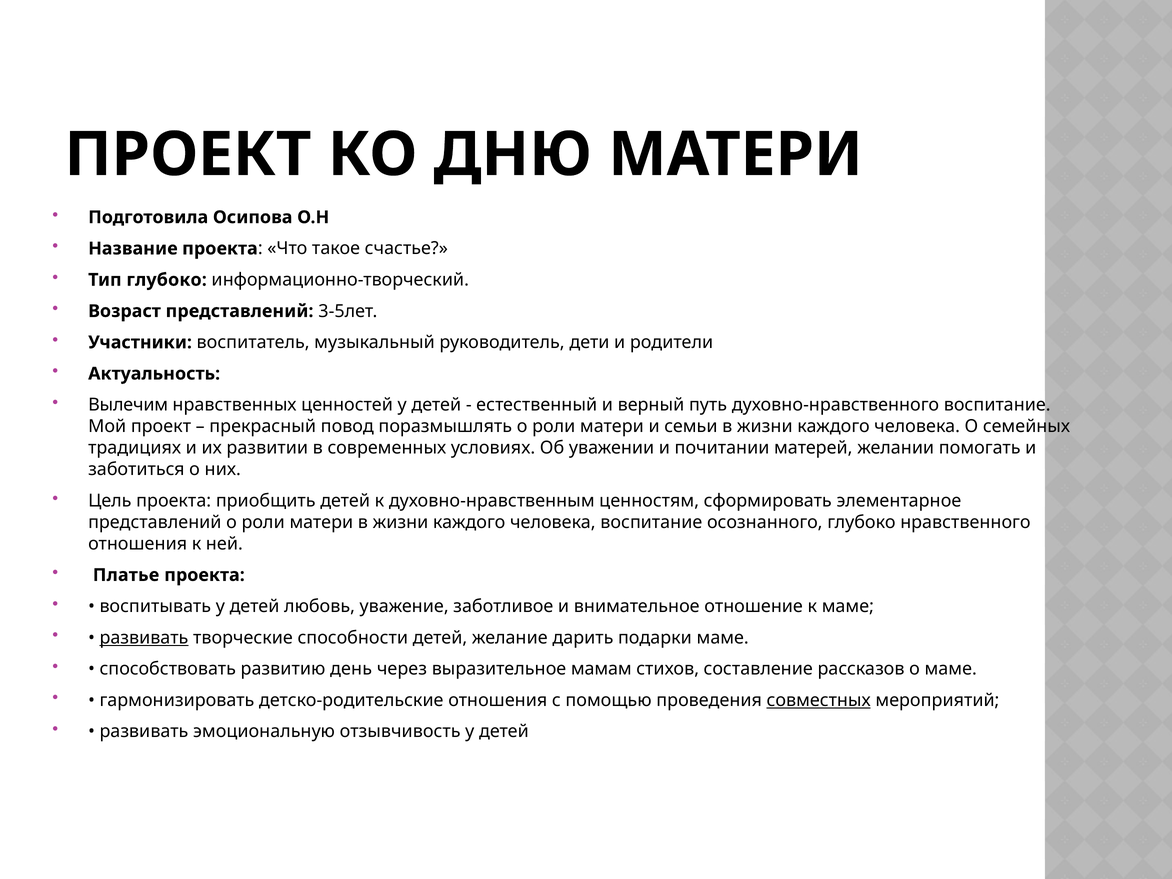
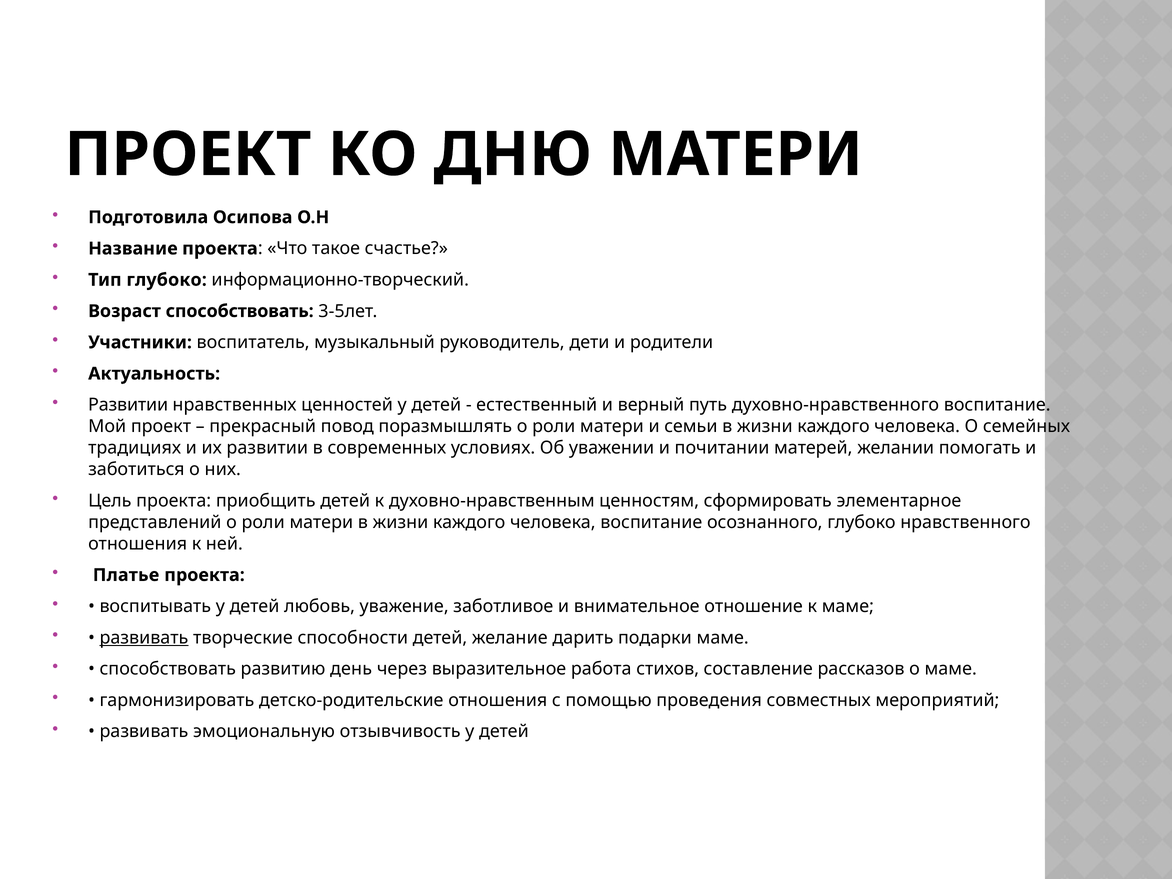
Возраст представлений: представлений -> способствовать (240, 311)
Вылечим: Вылечим -> Развитии (128, 405)
мамам: мамам -> работа (601, 669)
совместных underline: present -> none (819, 700)
